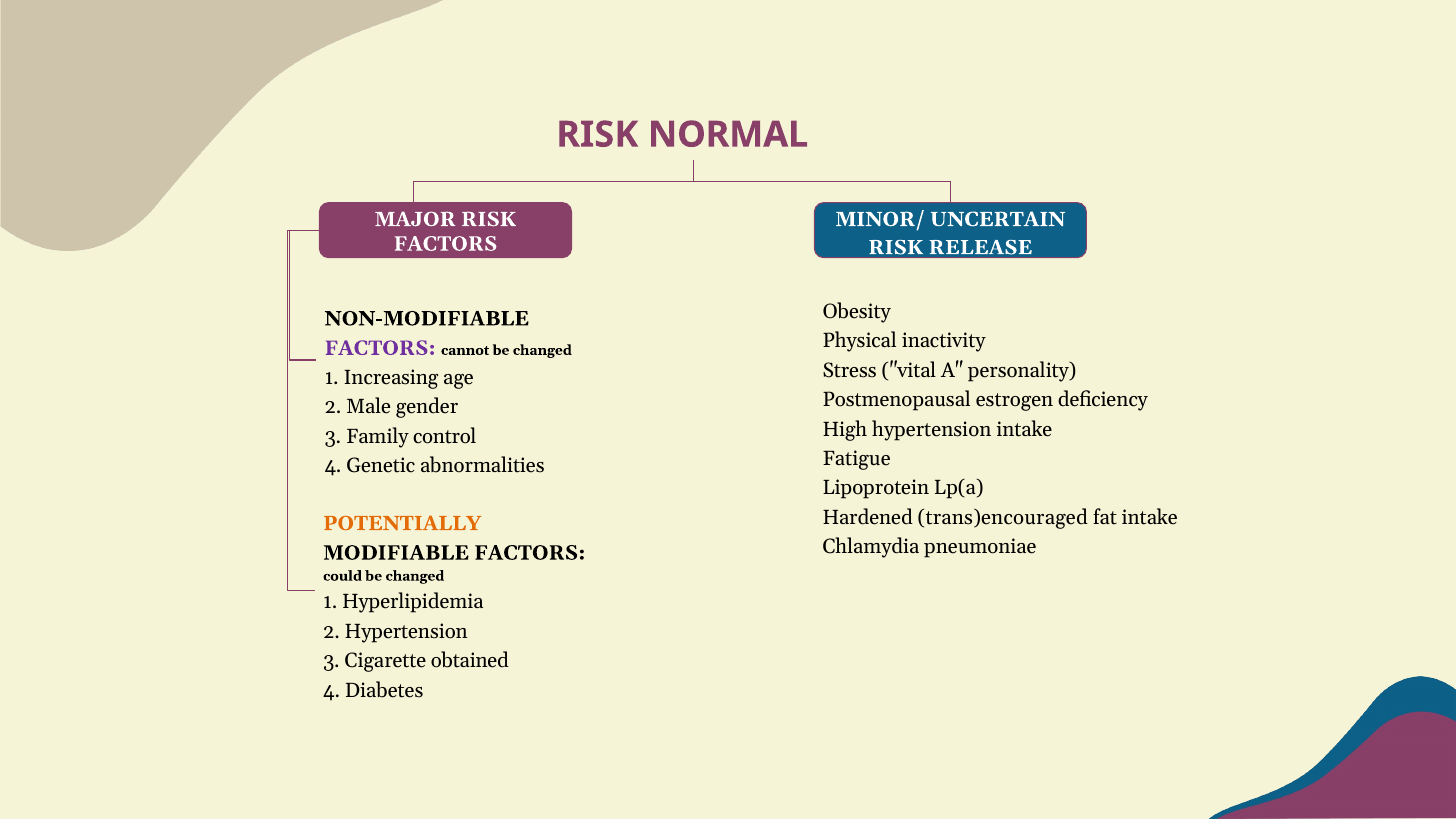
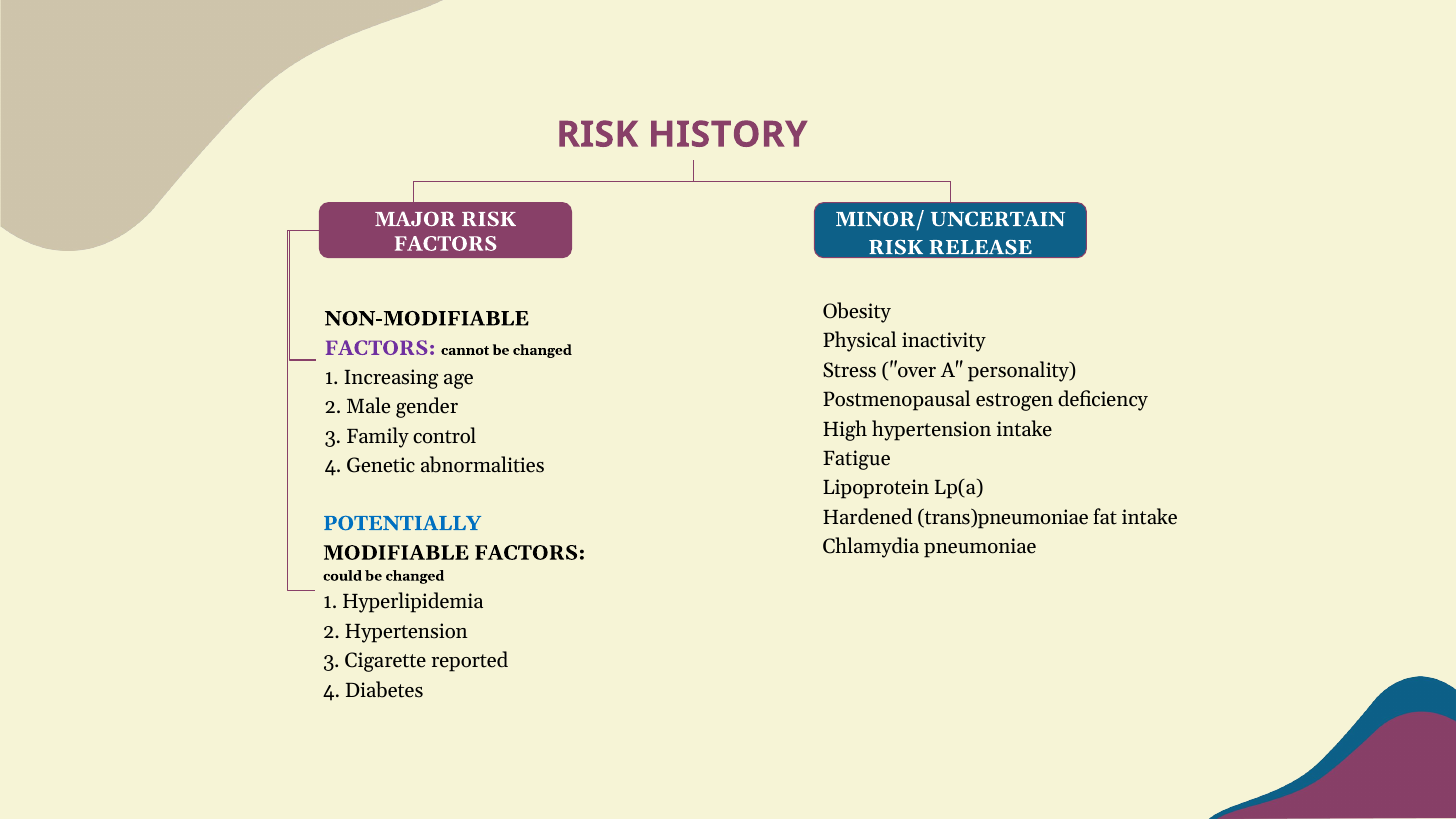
NORMAL: NORMAL -> HISTORY (728, 135)
vital: vital -> over (909, 370)
trans)encouraged: trans)encouraged -> trans)pneumoniae (1003, 518)
POTENTIALLY colour: orange -> blue (402, 523)
obtained: obtained -> reported (470, 661)
